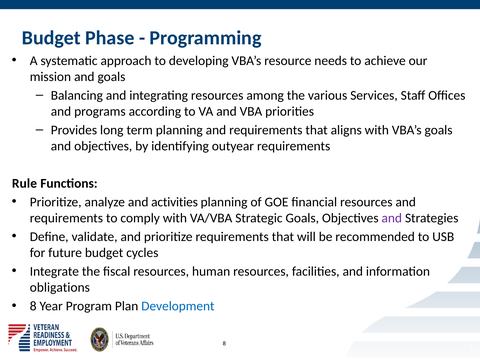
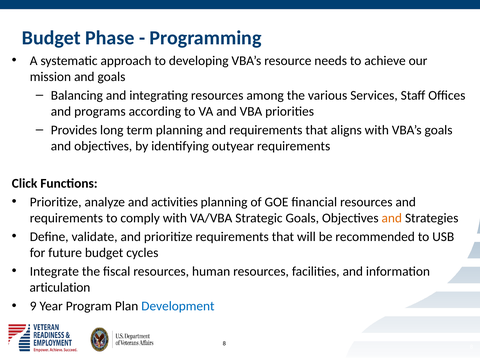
Rule: Rule -> Click (25, 183)
and colour: purple -> orange (392, 218)
obligations: obligations -> articulation (60, 287)
8: 8 -> 9 (33, 306)
